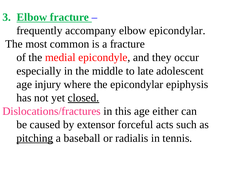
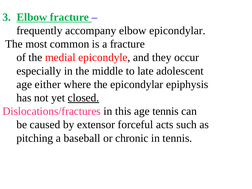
injury: injury -> either (48, 84)
age either: either -> tennis (166, 111)
pitching underline: present -> none (35, 138)
radialis: radialis -> chronic (132, 138)
